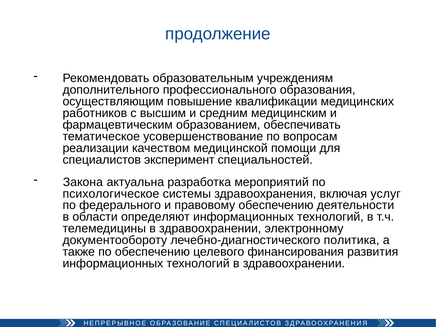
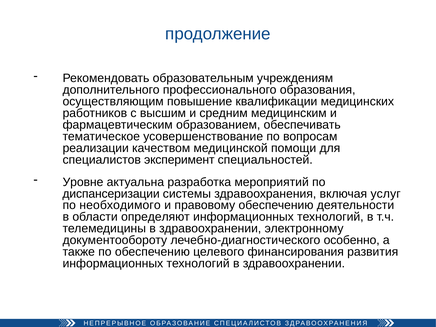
Закона: Закона -> Уровне (83, 182)
психологическое: психологическое -> диспансеризации (111, 194)
федерального: федерального -> необходимого (120, 205)
политика: политика -> особенно (352, 240)
